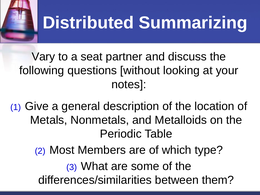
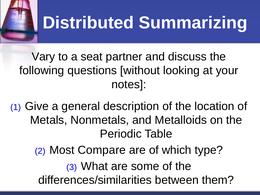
Members: Members -> Compare (102, 150)
